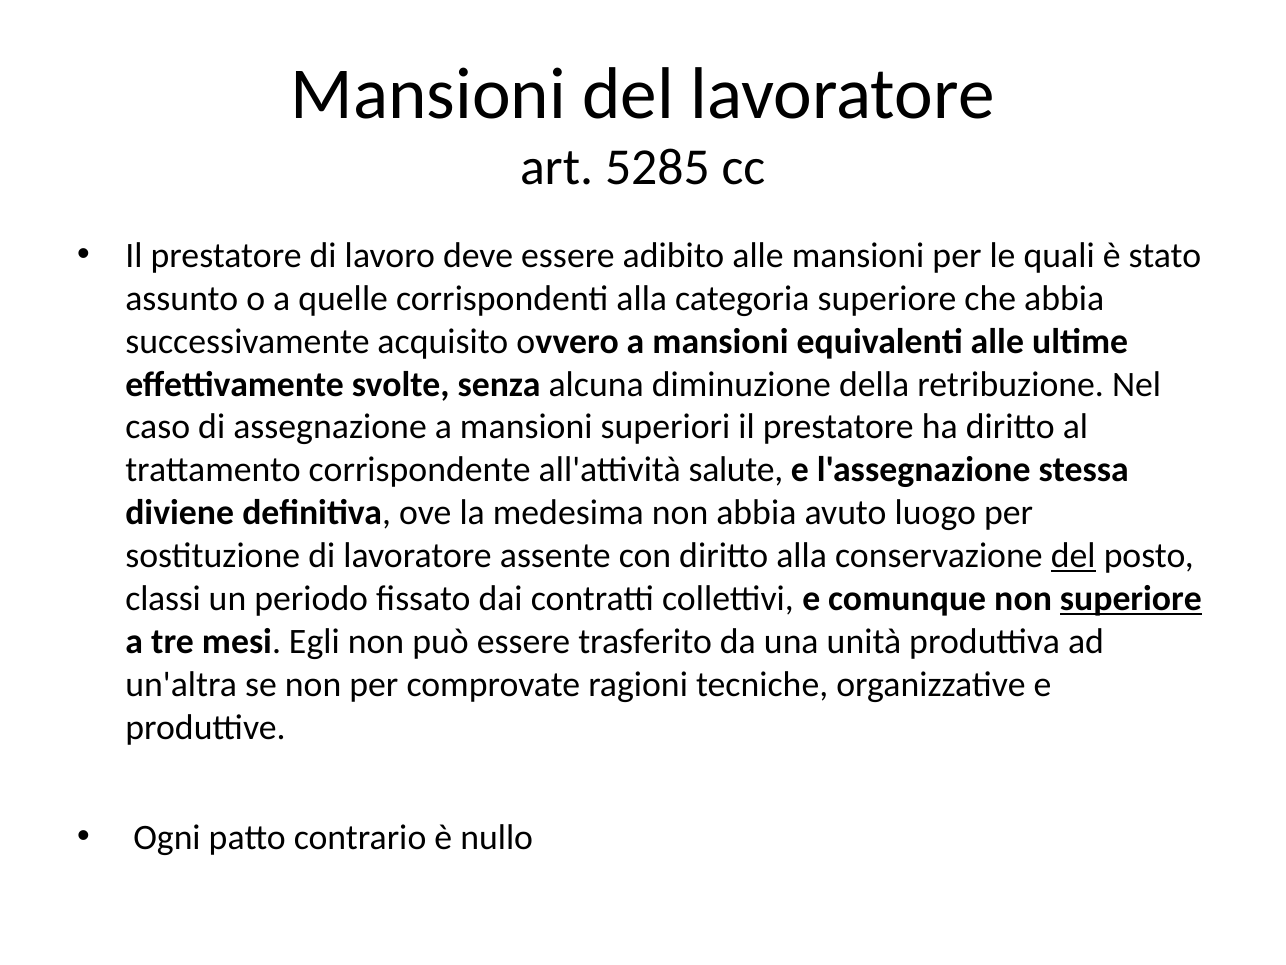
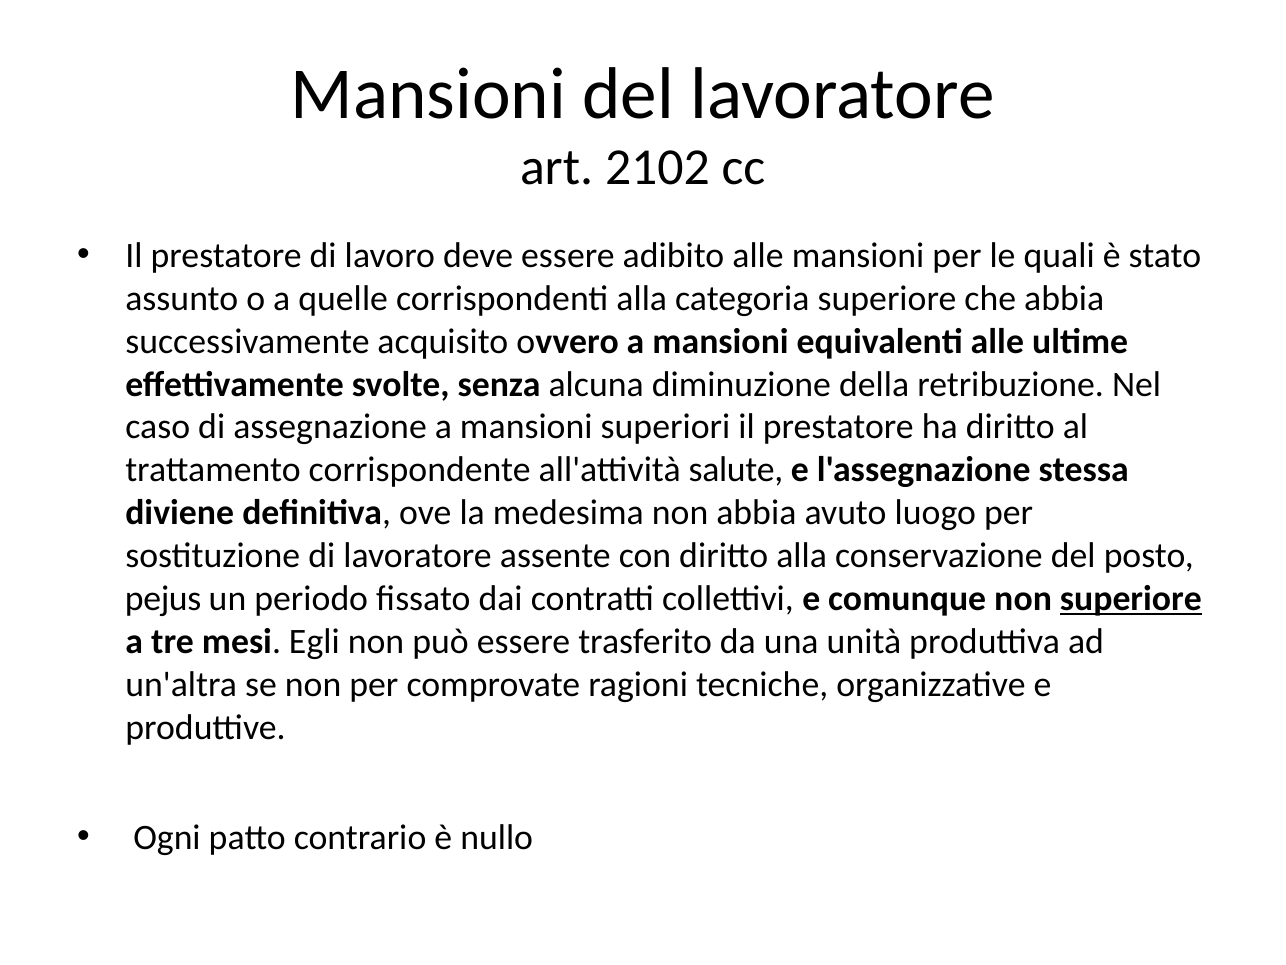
5285: 5285 -> 2102 (657, 168)
del underline: present -> none (1073, 556)
classi: classi -> pejus (163, 598)
